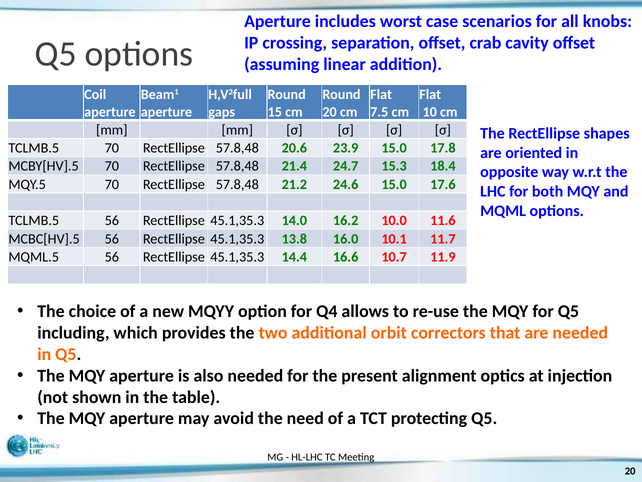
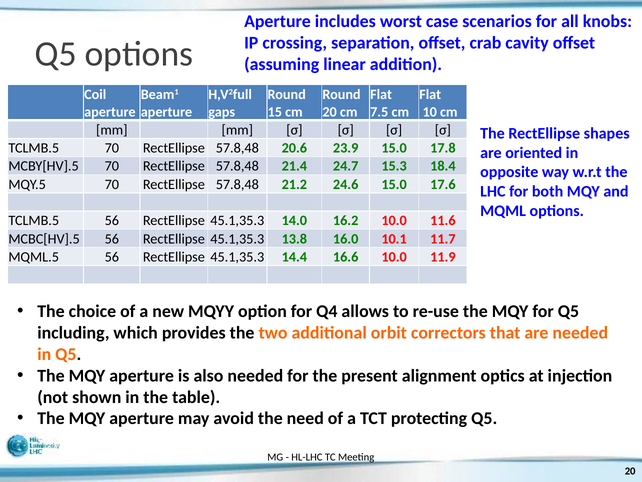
16.6 10.7: 10.7 -> 10.0 (394, 257)
